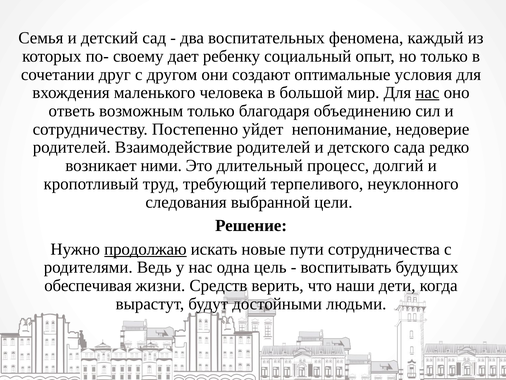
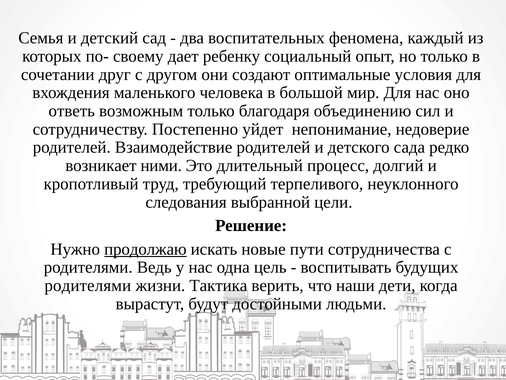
нас underline: present -> none (427, 93)
обеспечивая: обеспечивая -> родителями (88, 285)
Средств: Средств -> Тактика (218, 285)
